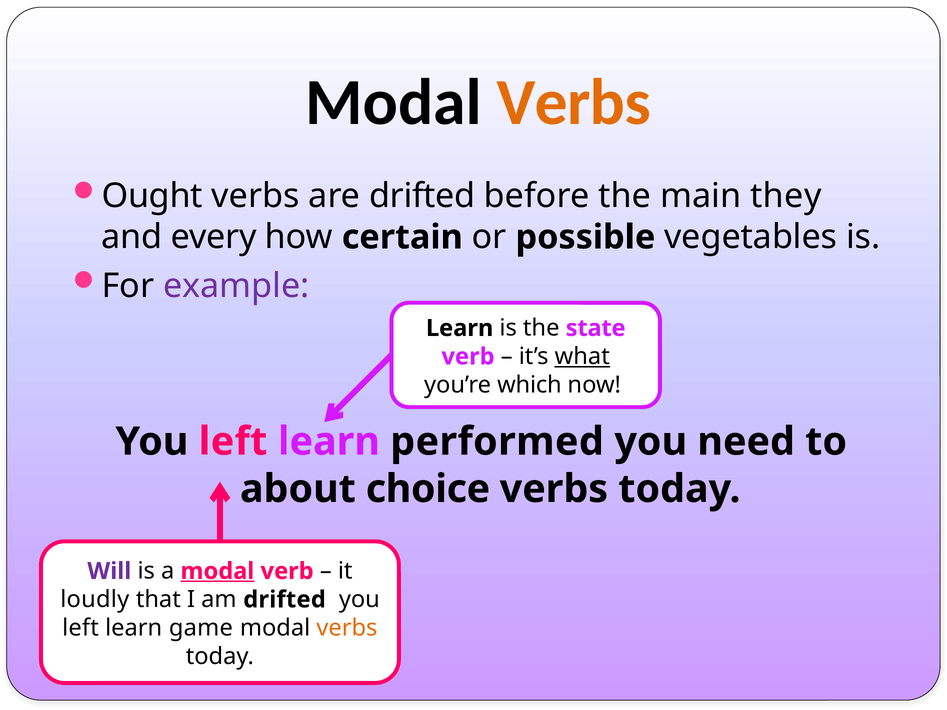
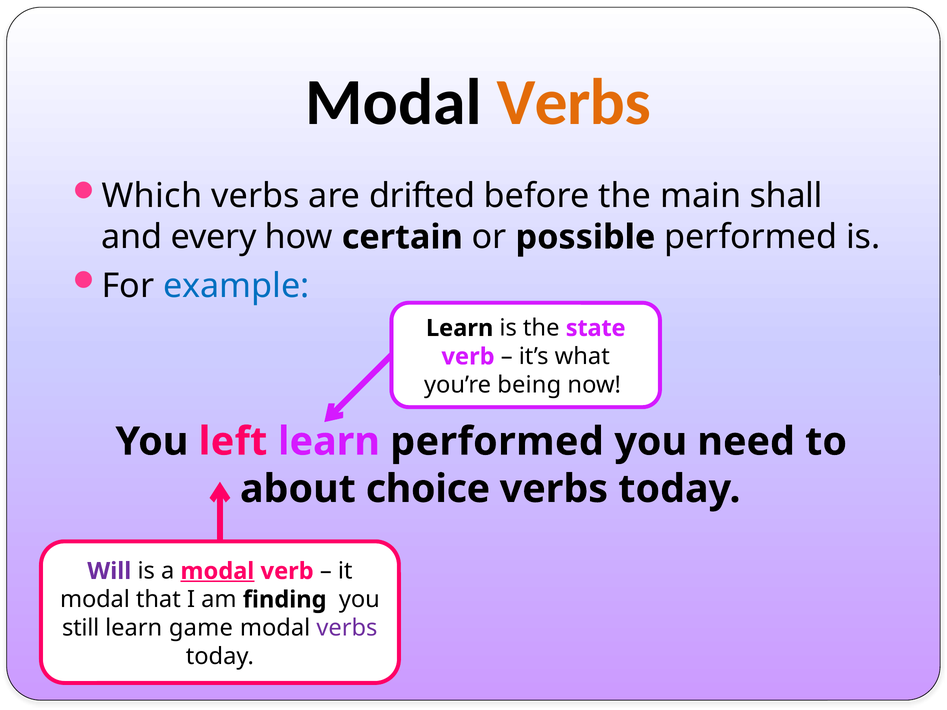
Ought: Ought -> Which (152, 196)
they: they -> shall (786, 196)
possible vegetables: vegetables -> performed (751, 237)
example colour: purple -> blue (236, 286)
what underline: present -> none (582, 357)
which: which -> being (529, 385)
loudly: loudly -> modal (95, 600)
am drifted: drifted -> finding (285, 600)
left: left -> still (81, 628)
verbs colour: orange -> purple (347, 628)
